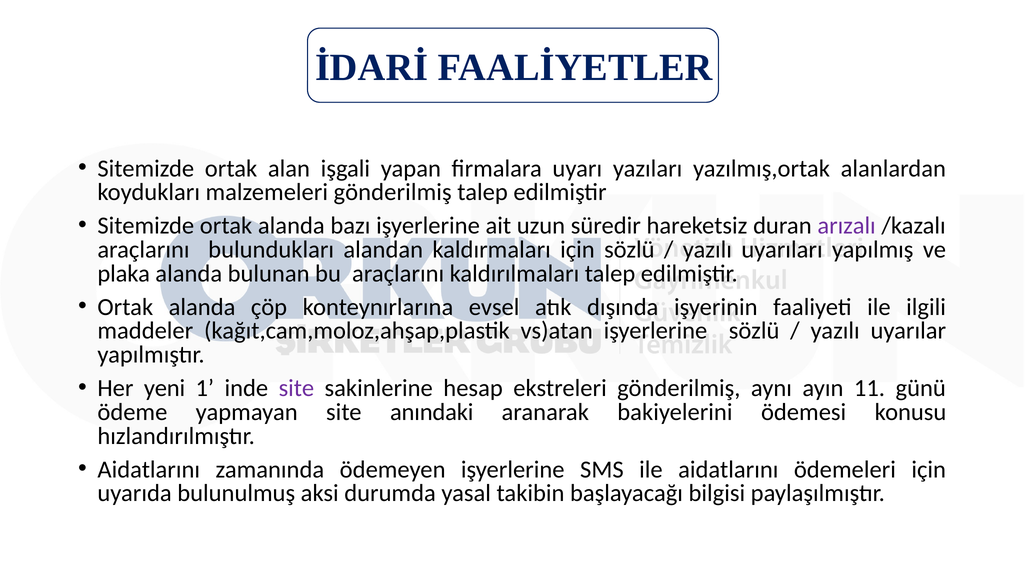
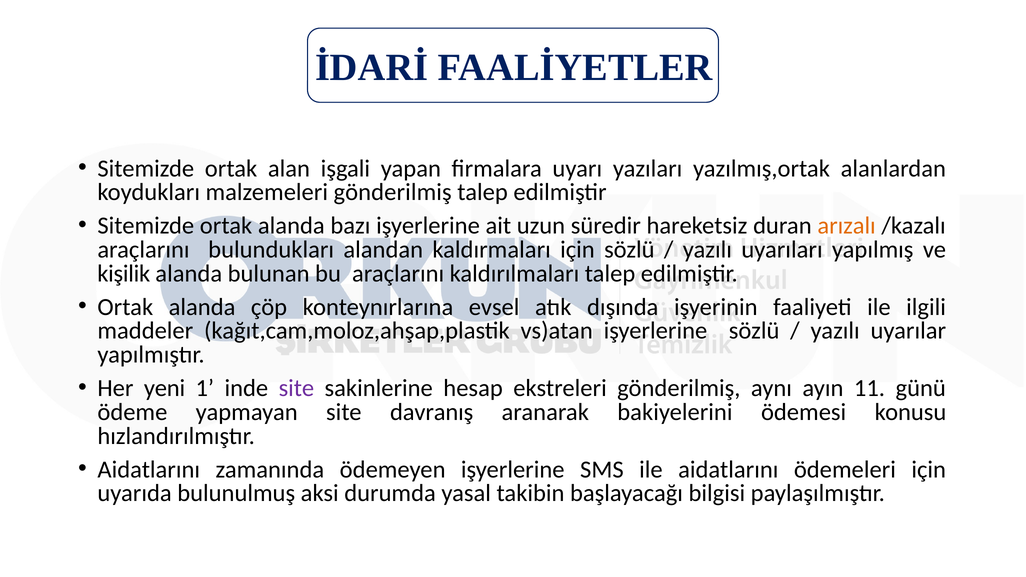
arızalı colour: purple -> orange (847, 226)
plaka: plaka -> kişilik (124, 274)
anındaki: anındaki -> davranış (432, 412)
